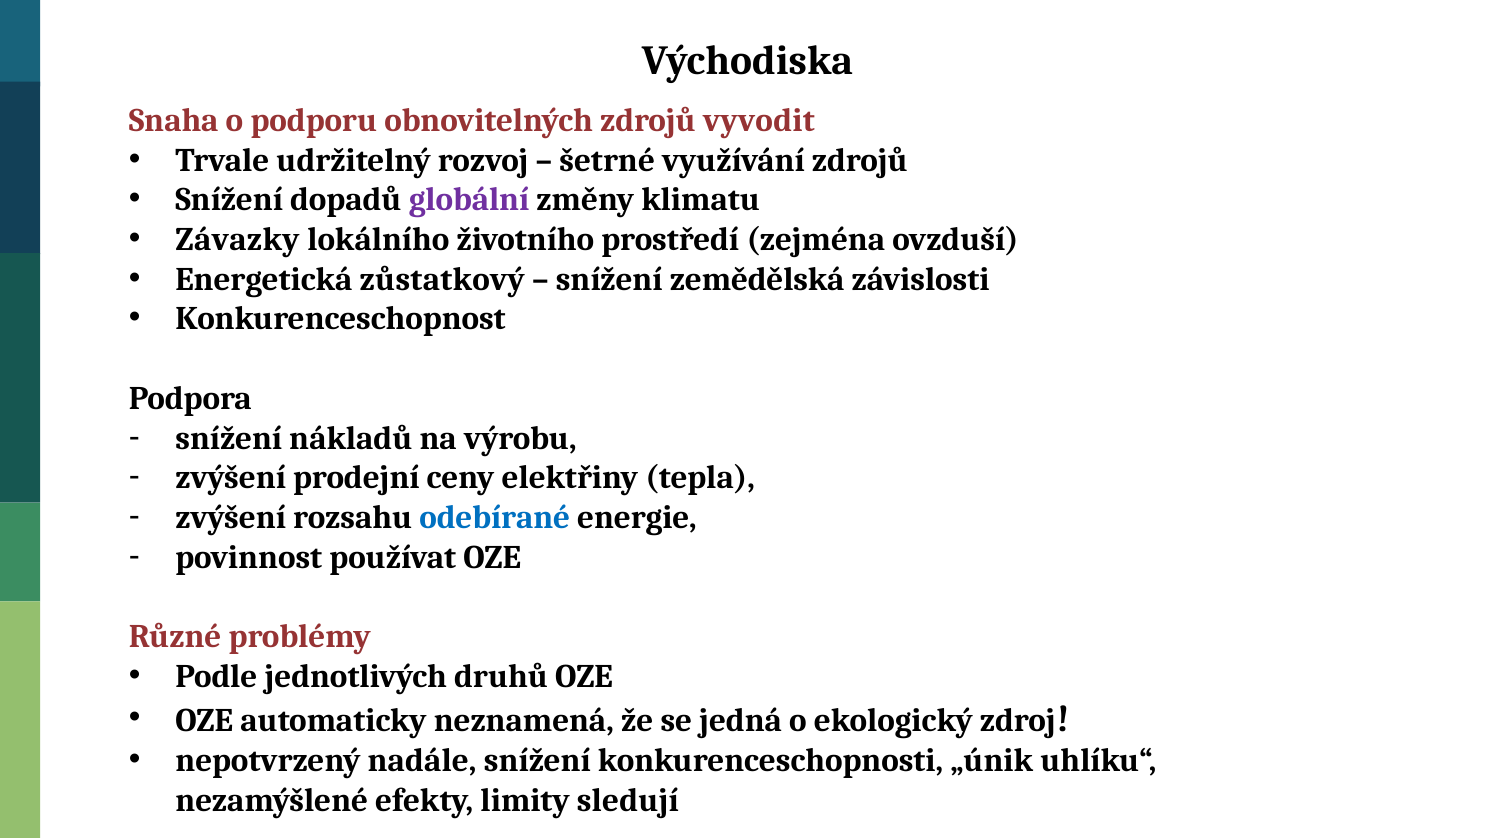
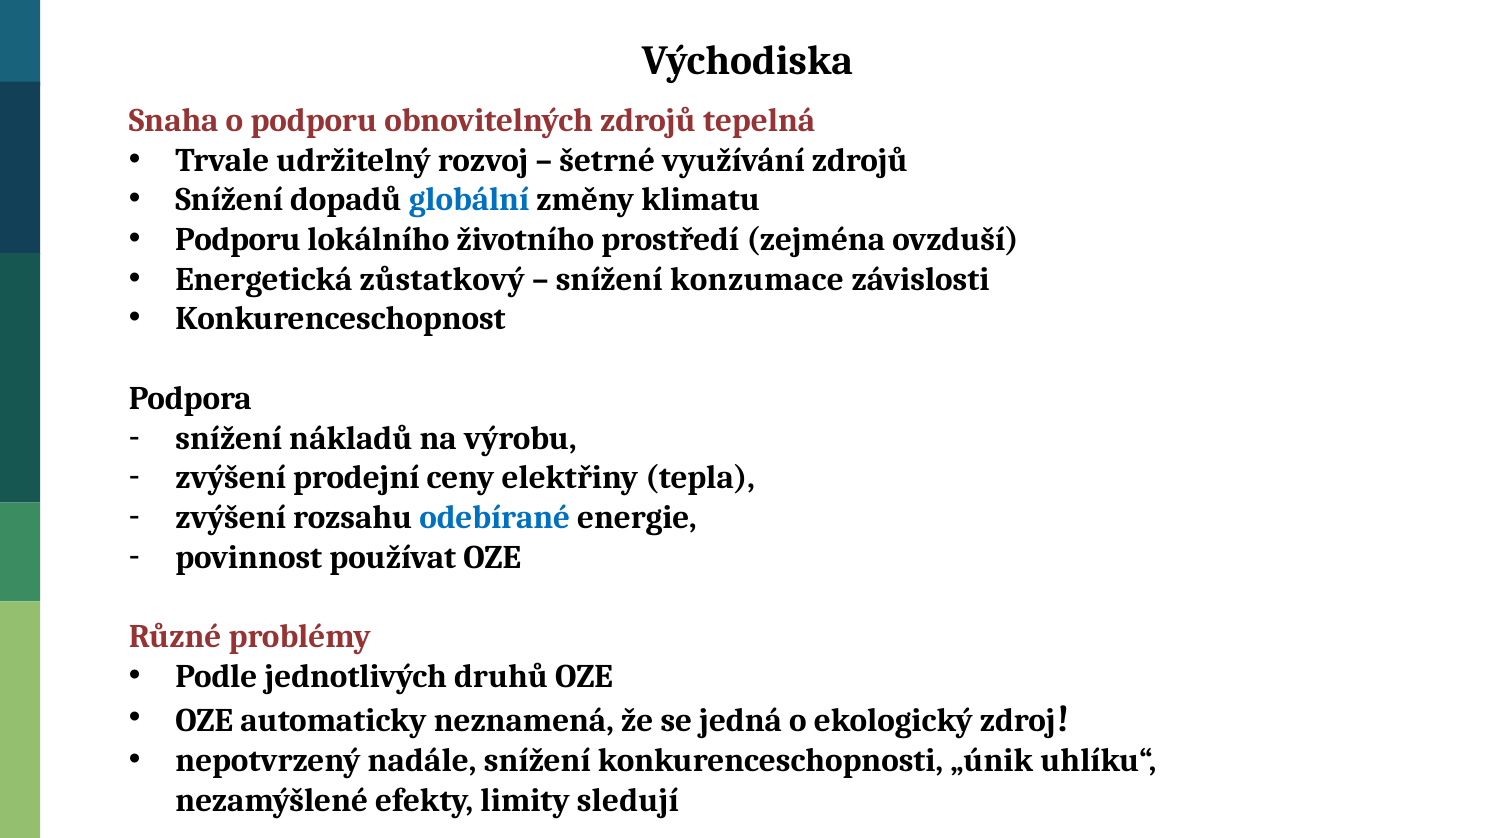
vyvodit: vyvodit -> tepelná (759, 120)
globální colour: purple -> blue (469, 200)
Závazky: Závazky -> Podporu (238, 239)
zemědělská: zemědělská -> konzumace (757, 279)
